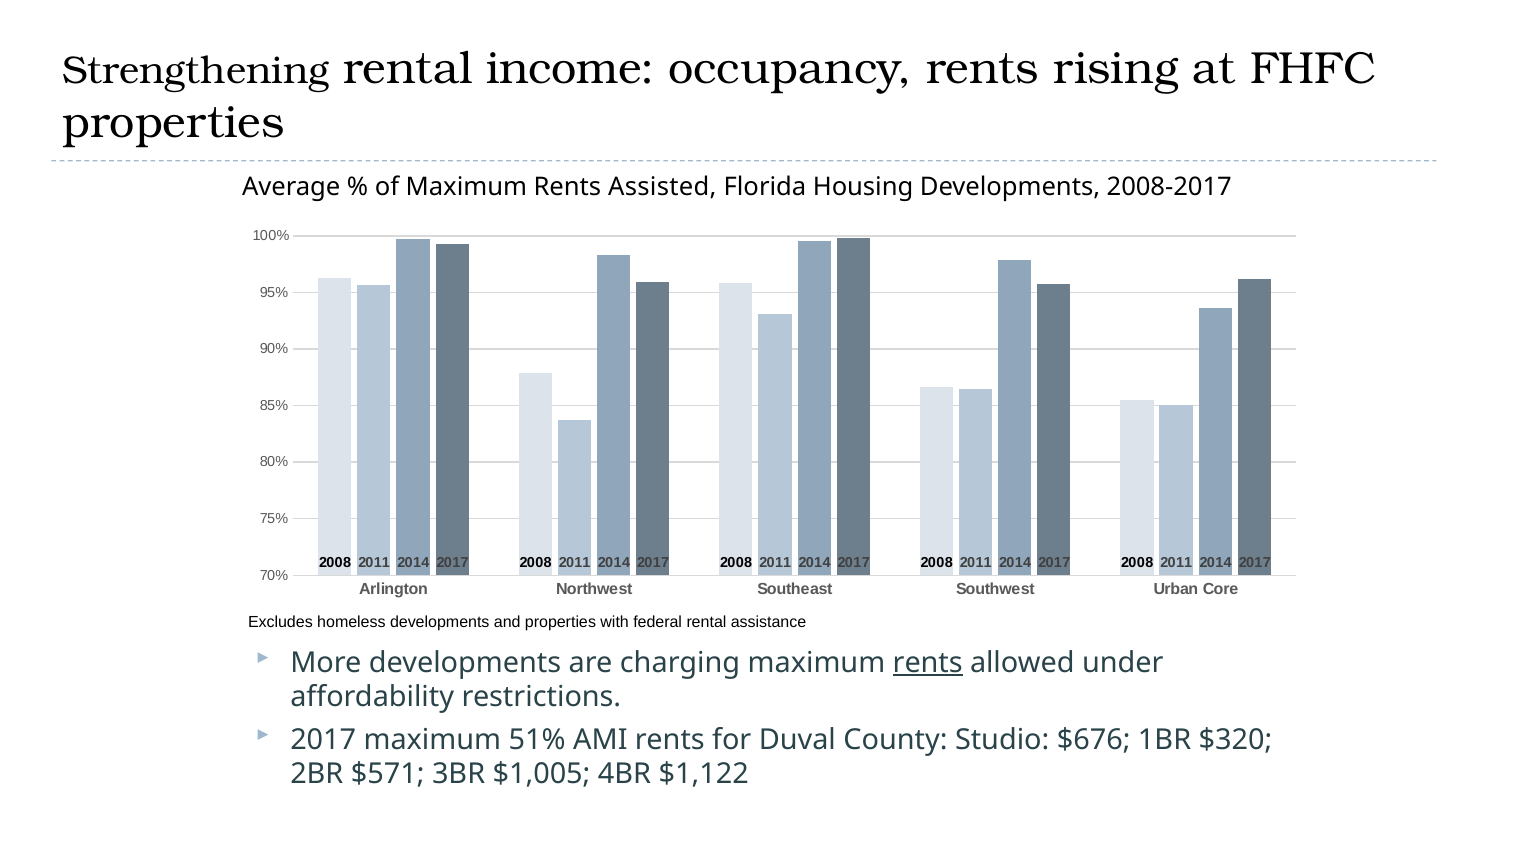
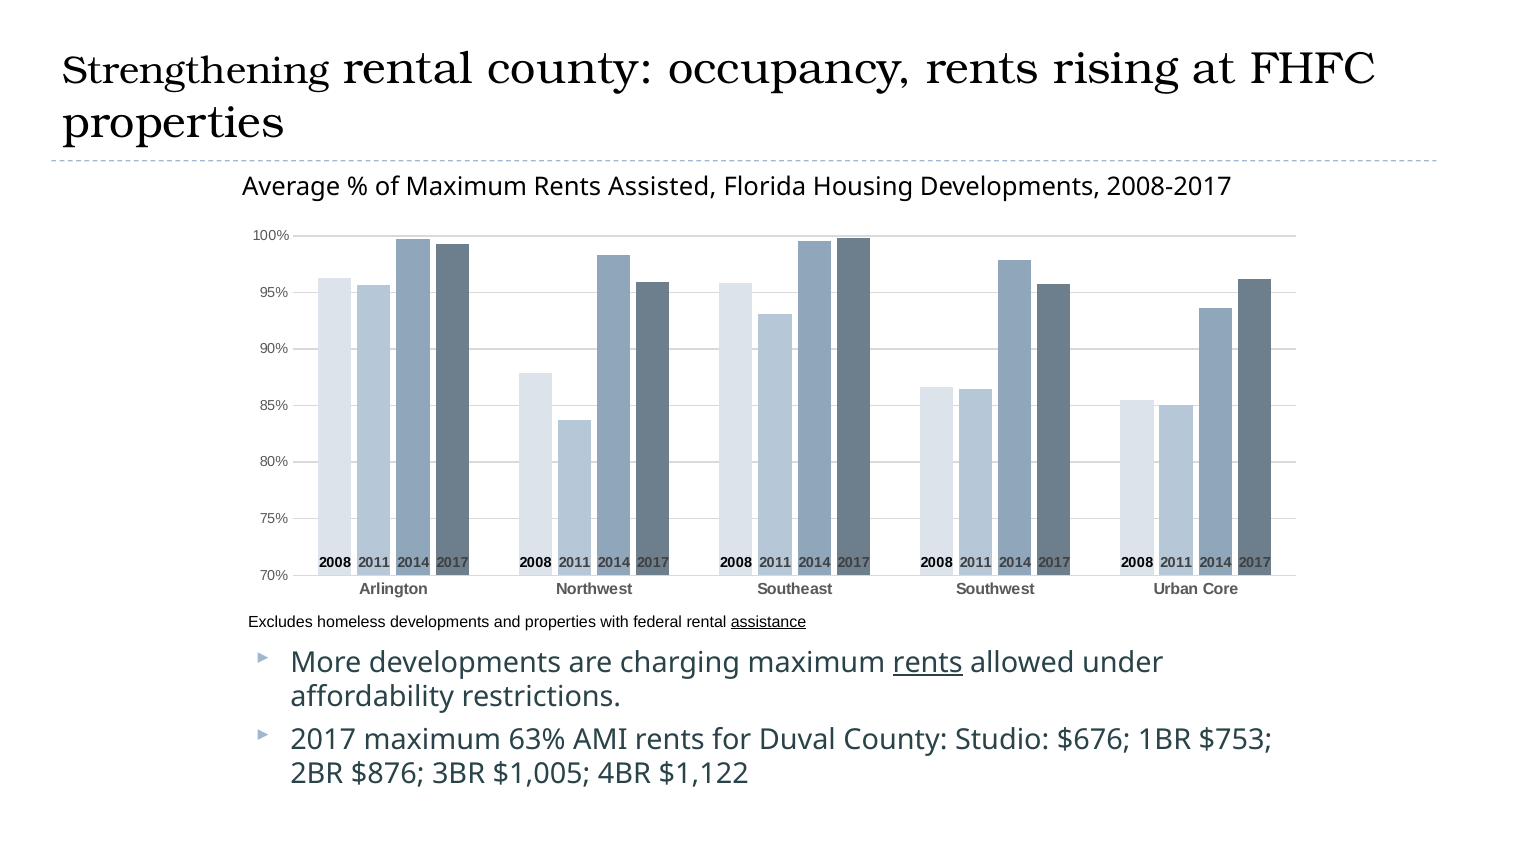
rental income: income -> county (571, 69)
assistance underline: none -> present (769, 622)
51%: 51% -> 63% (537, 740)
$320: $320 -> $753 (1236, 740)
$571: $571 -> $876 (388, 775)
